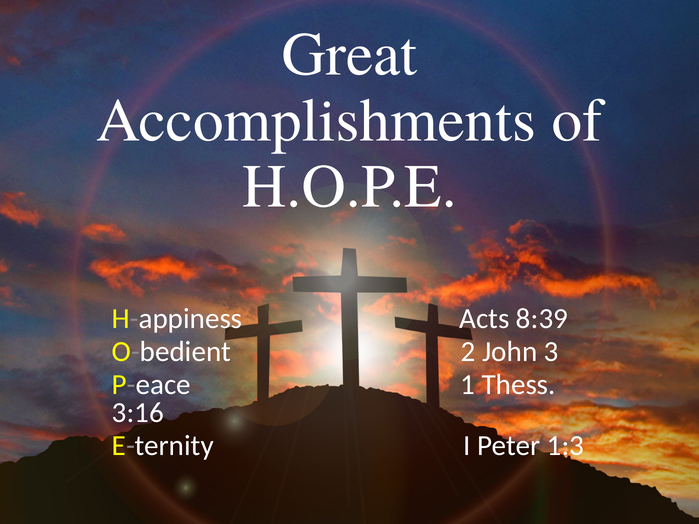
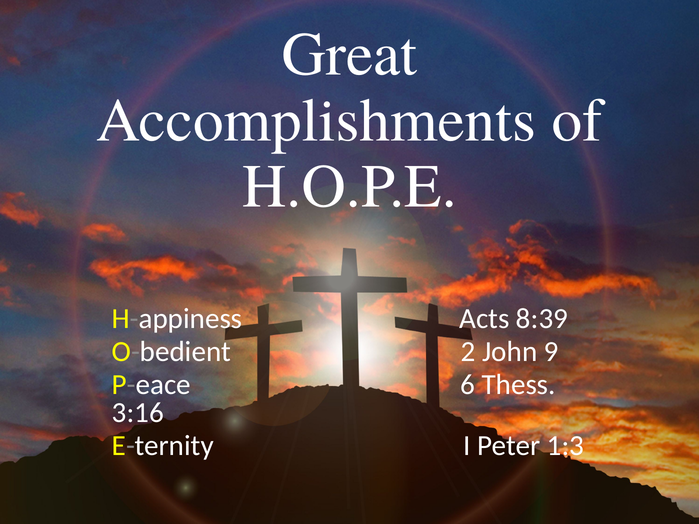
3: 3 -> 9 (551, 352)
1: 1 -> 6 (468, 385)
